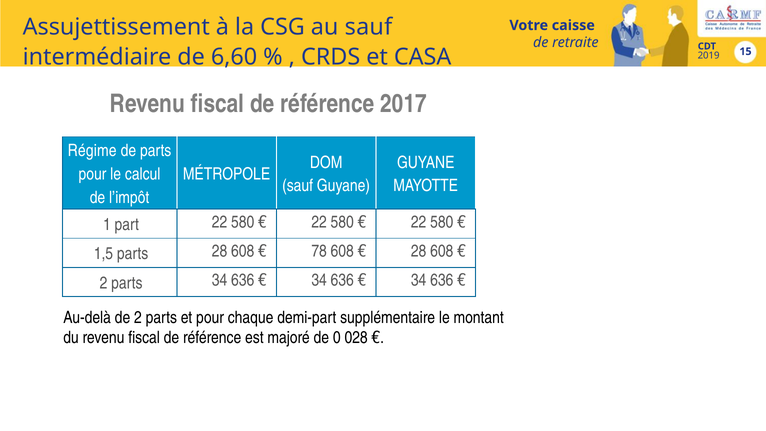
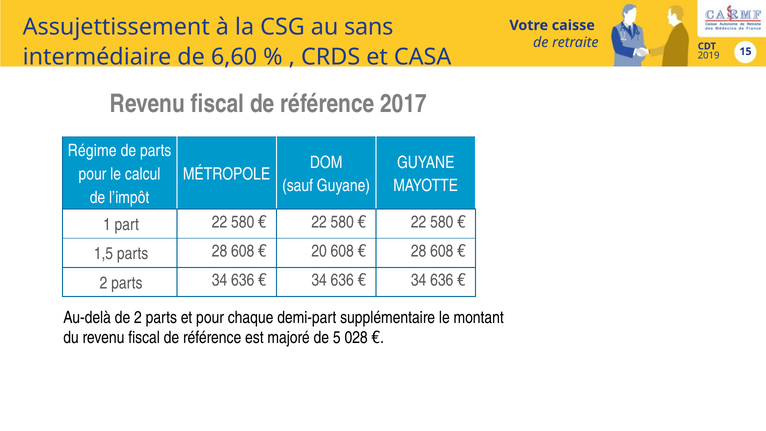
au sauf: sauf -> sans (369, 27)
78: 78 -> 20 (319, 251)
0: 0 -> 5 (337, 338)
